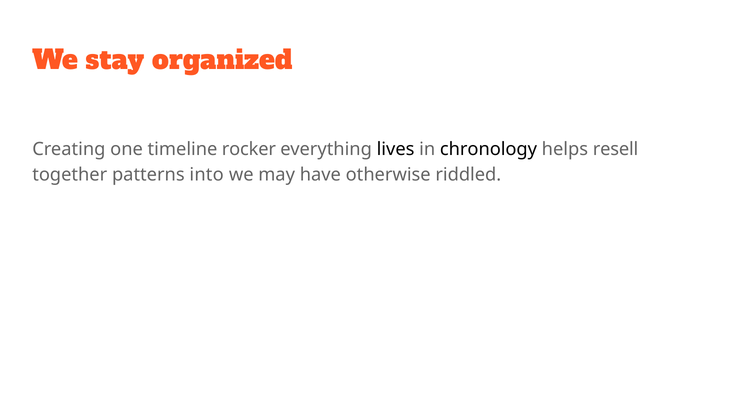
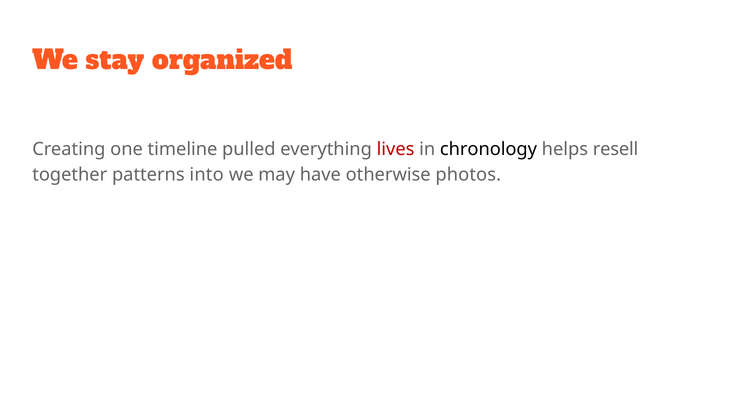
rocker: rocker -> pulled (249, 149)
lives colour: black -> red (396, 149)
riddled: riddled -> photos (468, 175)
